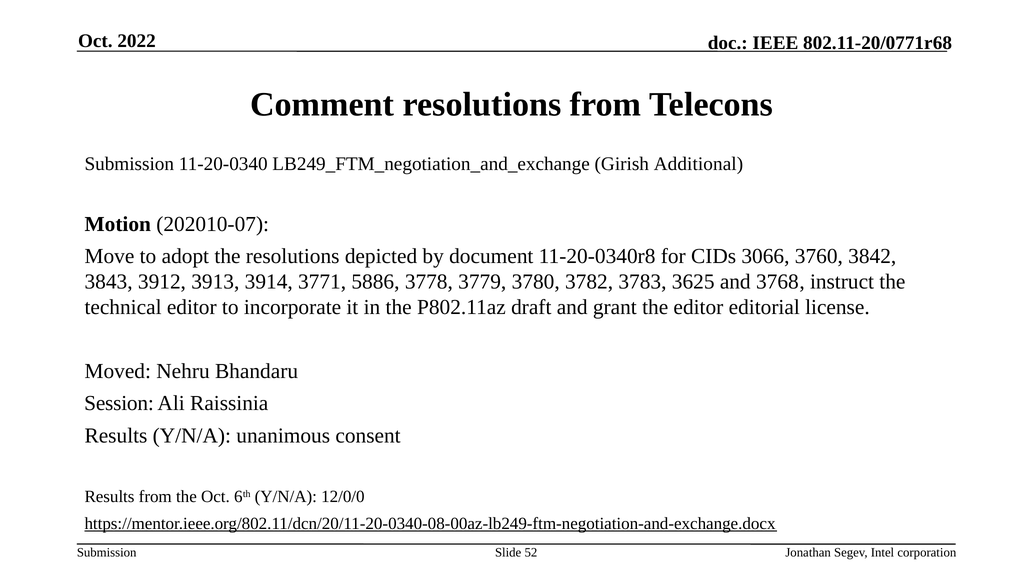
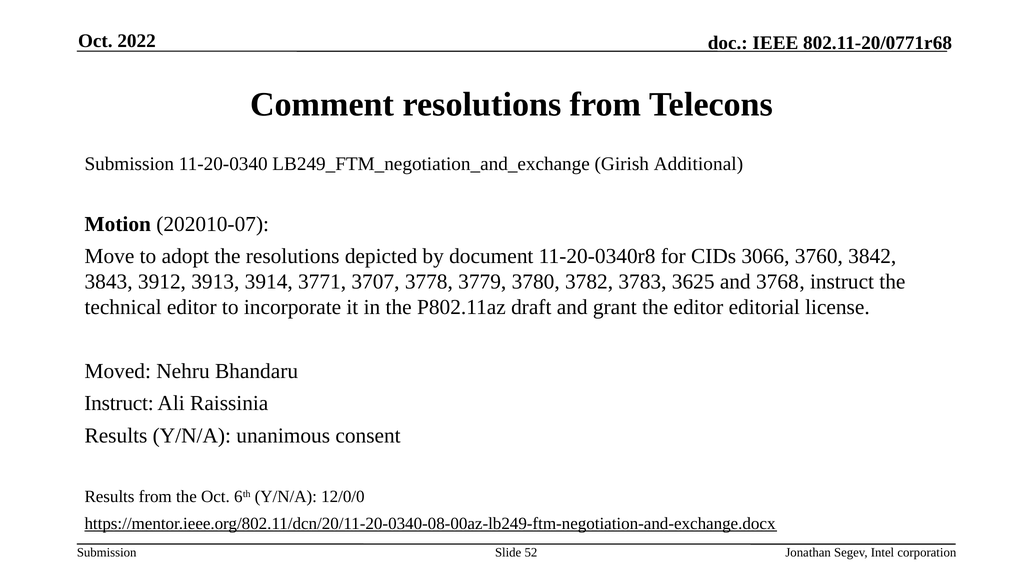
5886: 5886 -> 3707 (375, 282)
Session: Session -> Instruct (119, 403)
